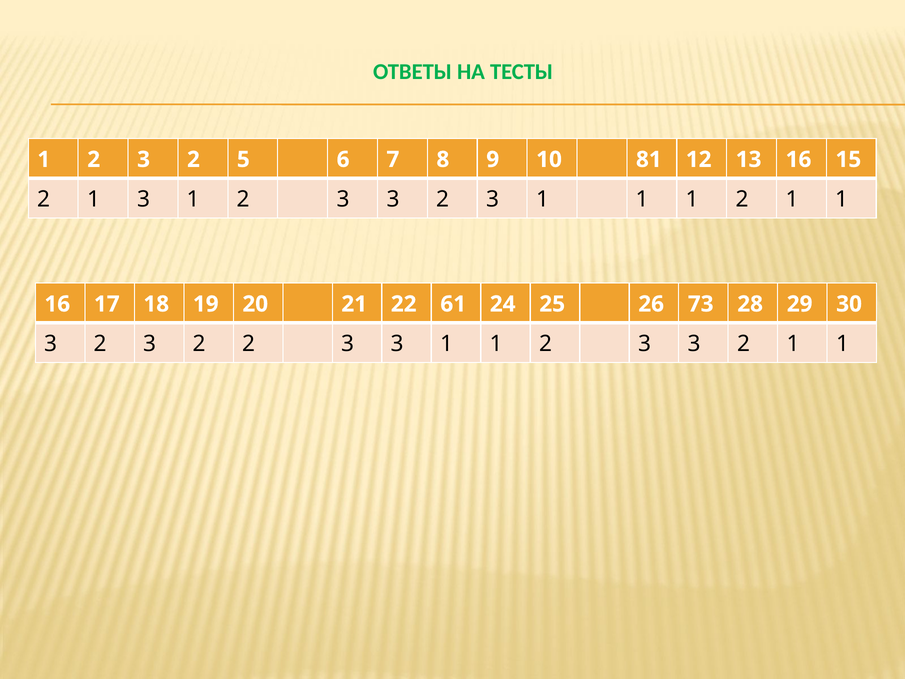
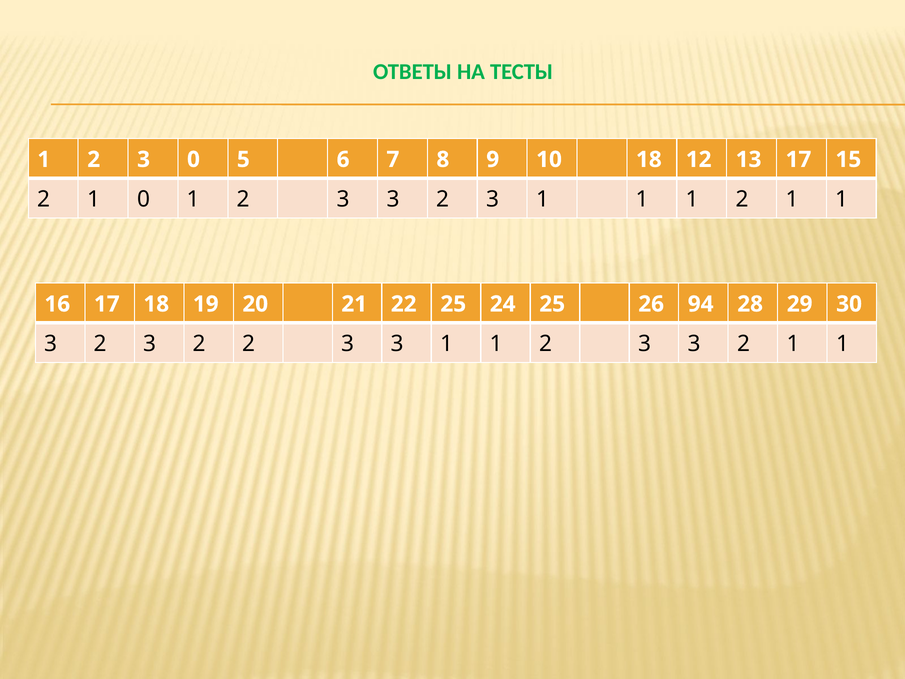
1 2 3 2: 2 -> 0 (193, 159)
10 81: 81 -> 18 (649, 159)
13 16: 16 -> 17 (798, 159)
1 3: 3 -> 0 (144, 199)
22 61: 61 -> 25 (453, 304)
73: 73 -> 94 (701, 304)
